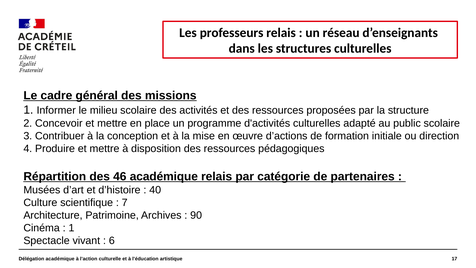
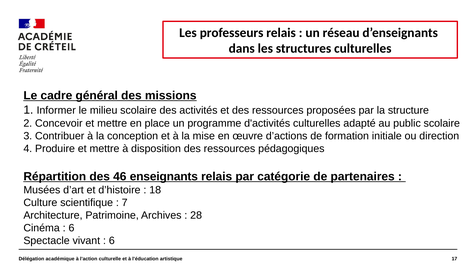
46 académique: académique -> enseignants (164, 176)
40: 40 -> 18 (155, 190)
90: 90 -> 28 (196, 215)
1: 1 -> 6 (71, 228)
